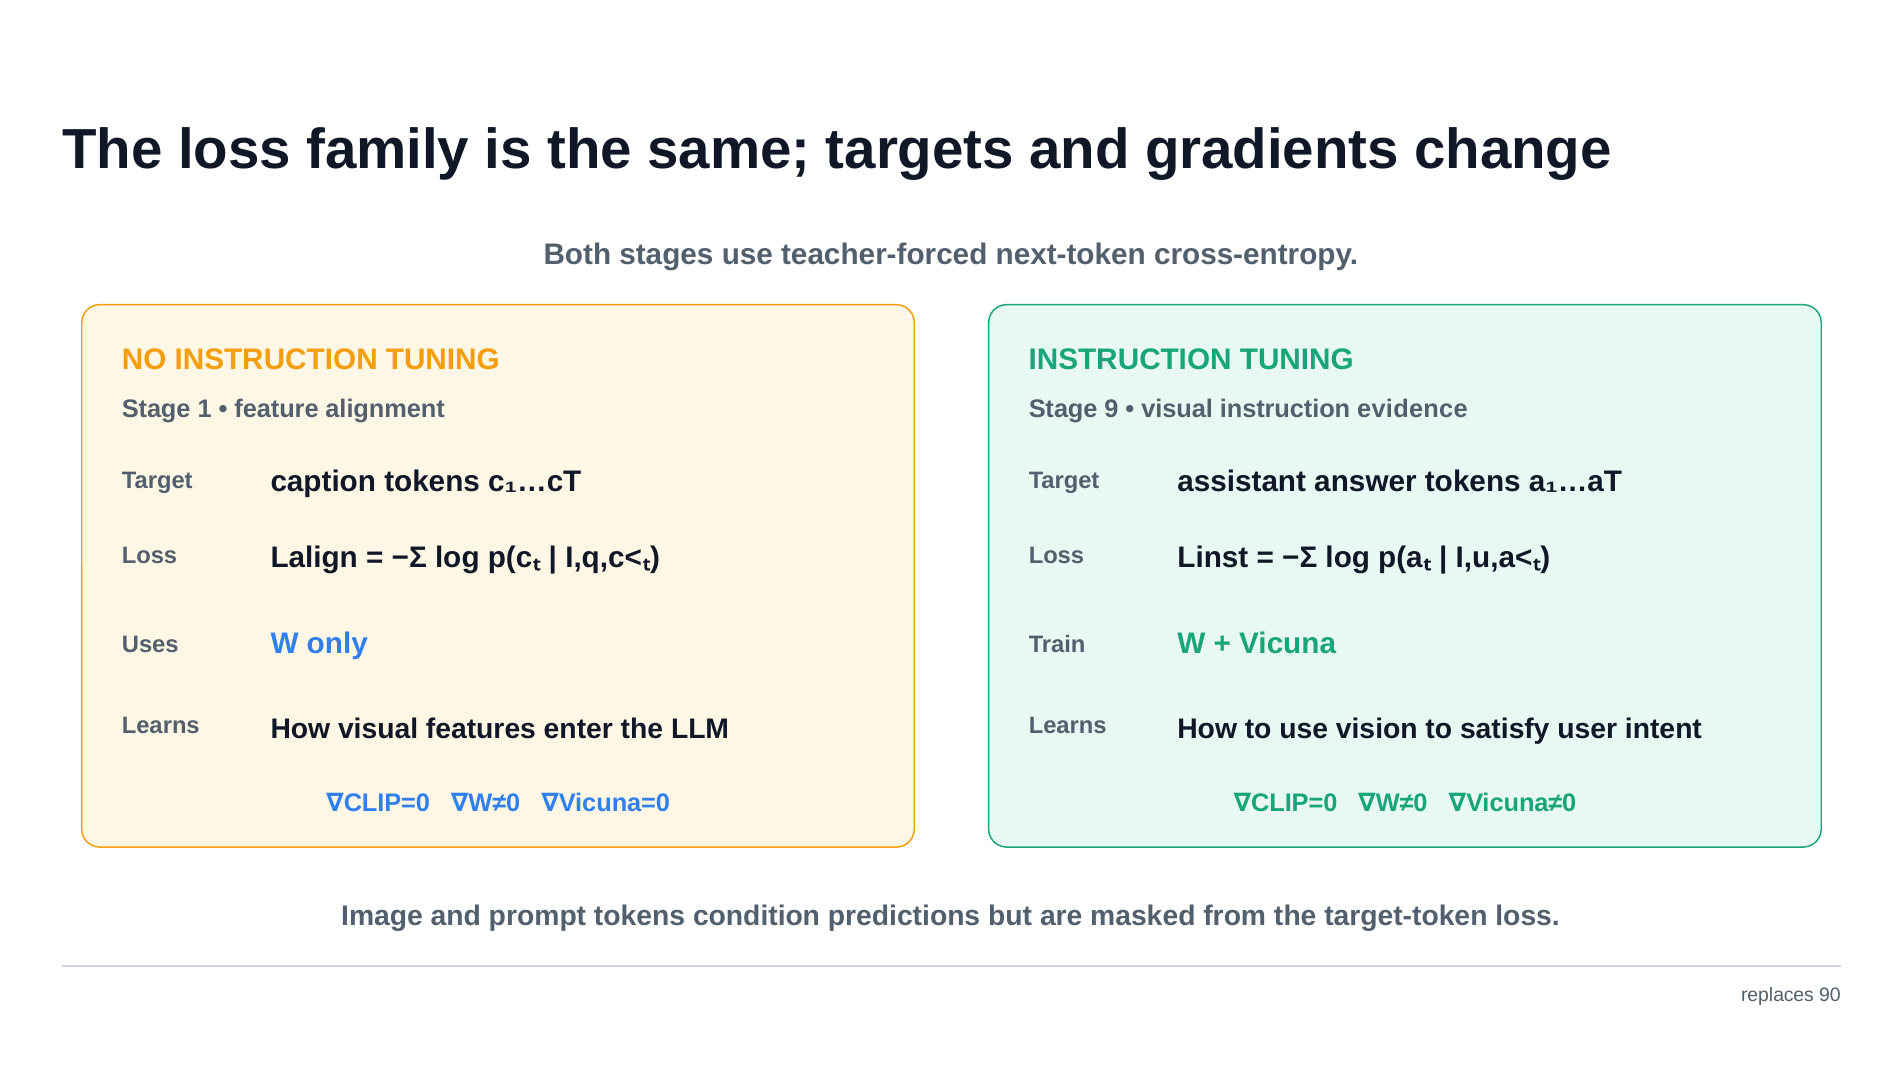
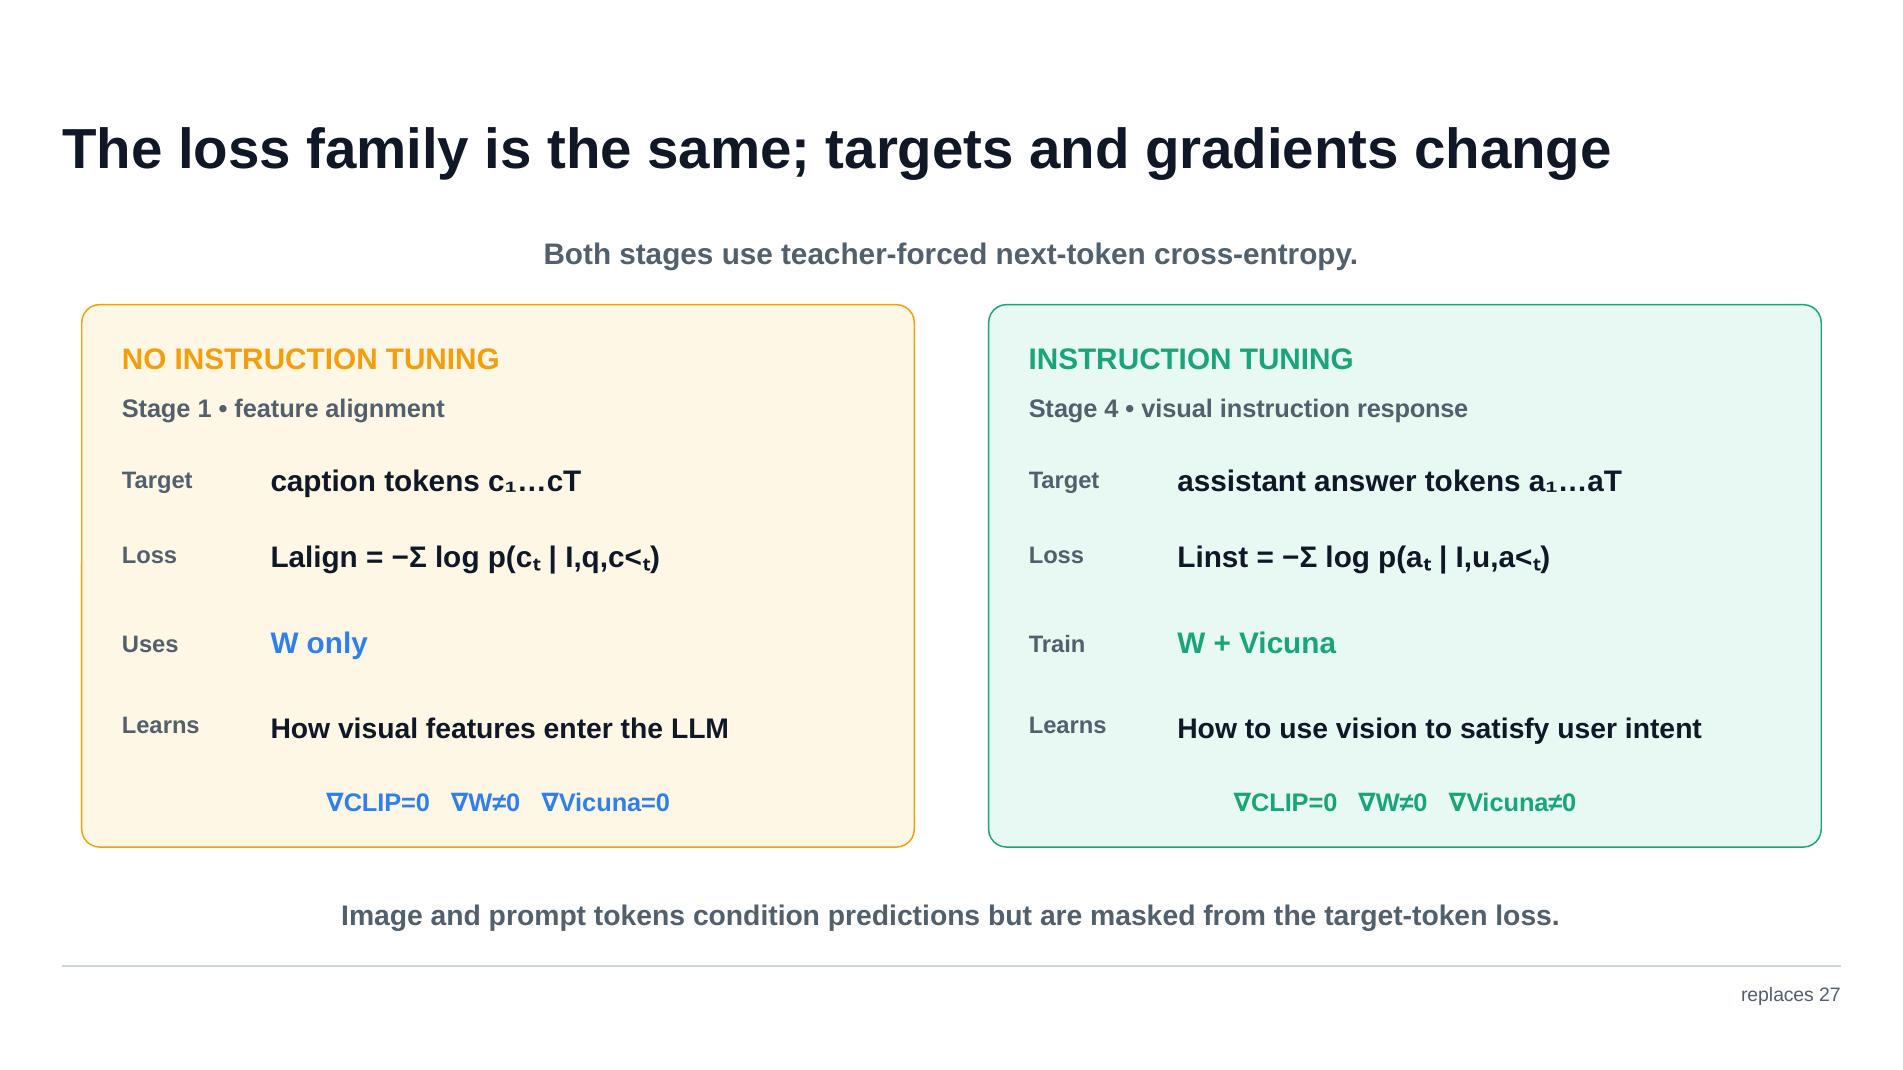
9: 9 -> 4 (1112, 409)
evidence: evidence -> response (1413, 409)
90: 90 -> 27 (1830, 996)
